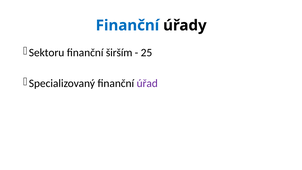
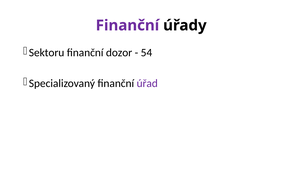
Finanční colour: blue -> purple (127, 25)
širším: širším -> dozor (119, 52)
25: 25 -> 54 (146, 52)
